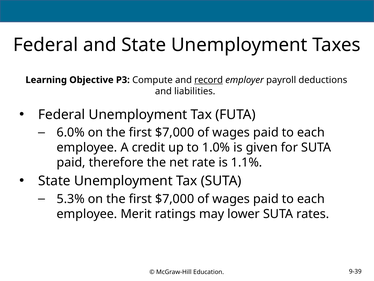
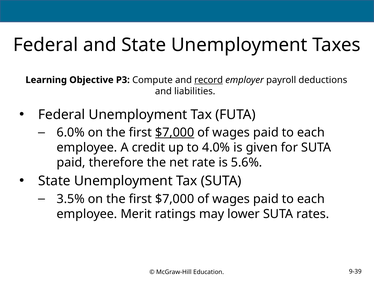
$7,000 underline: none -> present (175, 132)
1.0%: 1.0% -> 4.0% (216, 147)
1.1%: 1.1% -> 5.6% (247, 162)
5.3%: 5.3% -> 3.5% (71, 199)
